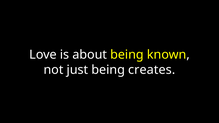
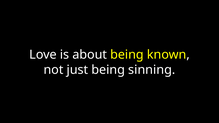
creates: creates -> sinning (152, 70)
